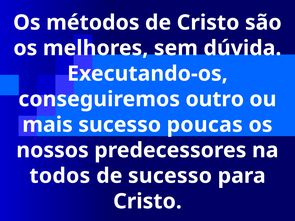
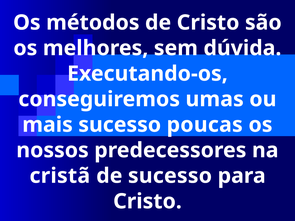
outro: outro -> umas (215, 99)
todos: todos -> cristã (60, 176)
